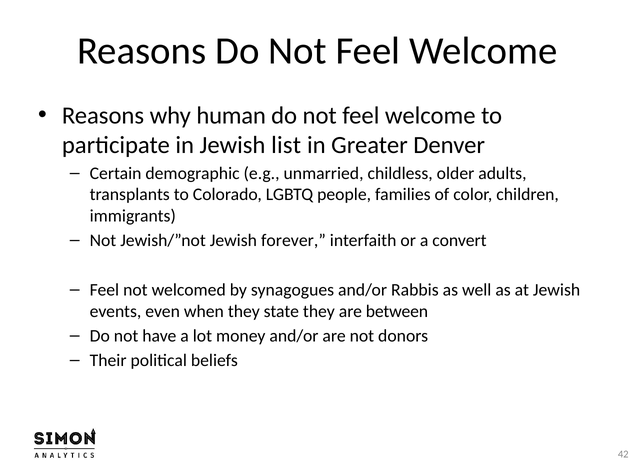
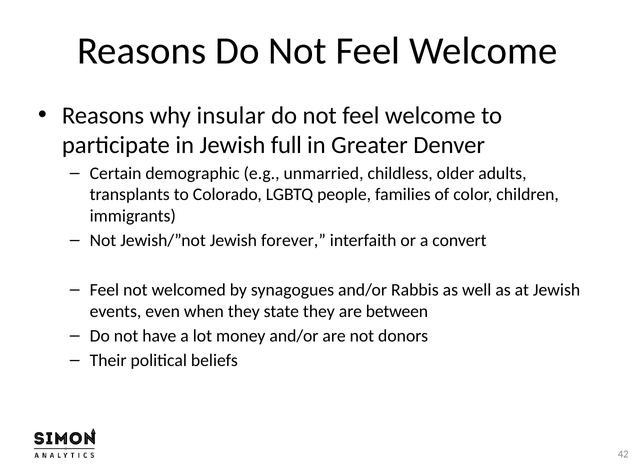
human: human -> insular (231, 116)
list: list -> full (286, 145)
